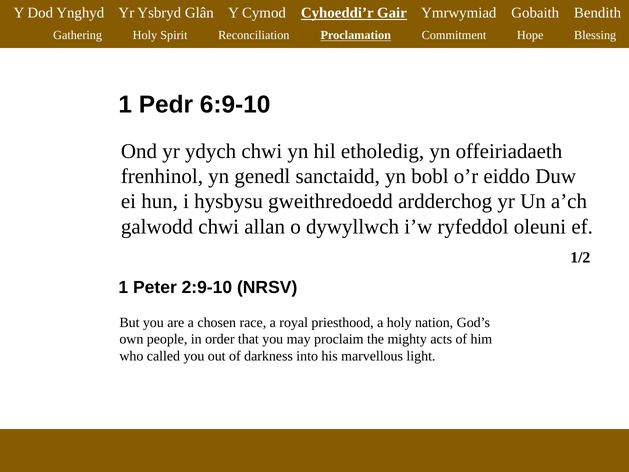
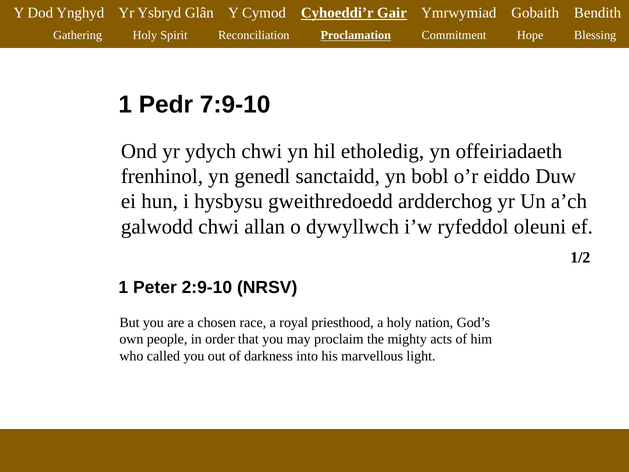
6:9-10: 6:9-10 -> 7:9-10 (235, 105)
